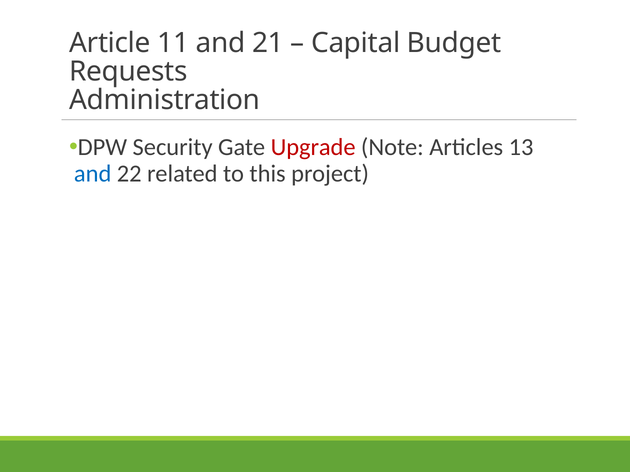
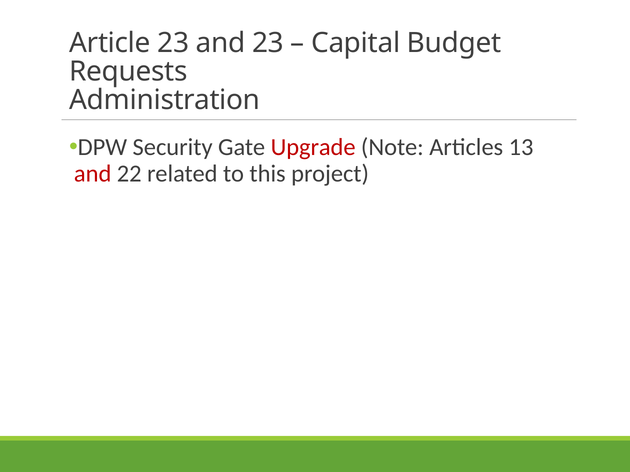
Article 11: 11 -> 23 (173, 43)
and 21: 21 -> 23 (268, 43)
and colour: blue -> red (93, 174)
